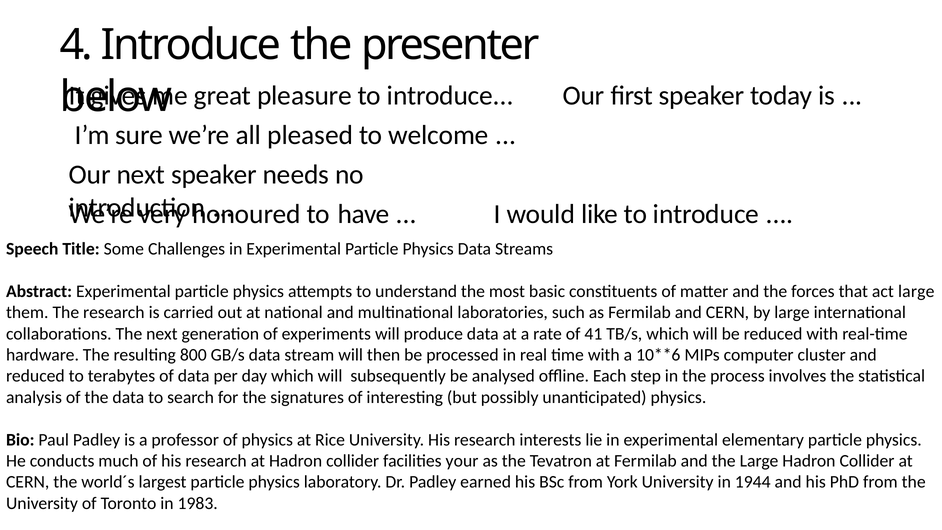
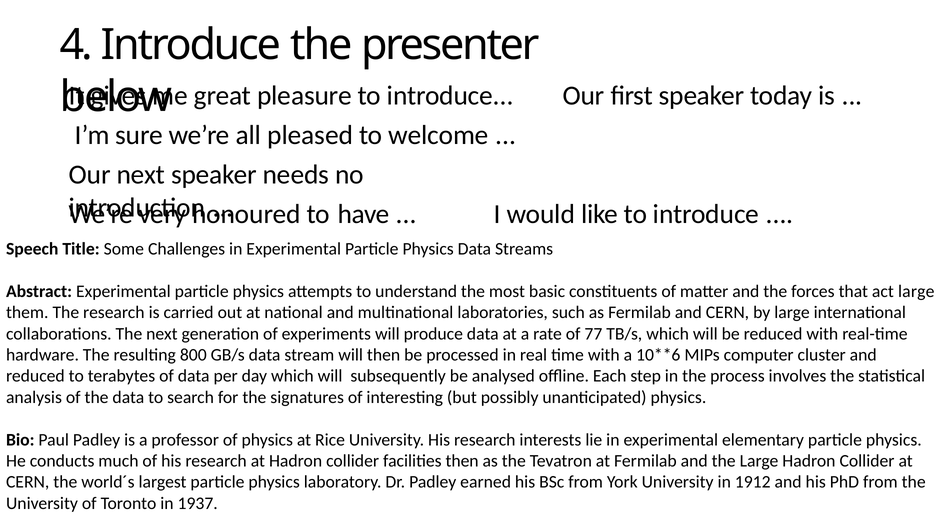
41: 41 -> 77 (593, 334)
facilities your: your -> then (462, 461)
1944: 1944 -> 1912 (753, 482)
1983: 1983 -> 1937 (198, 503)
